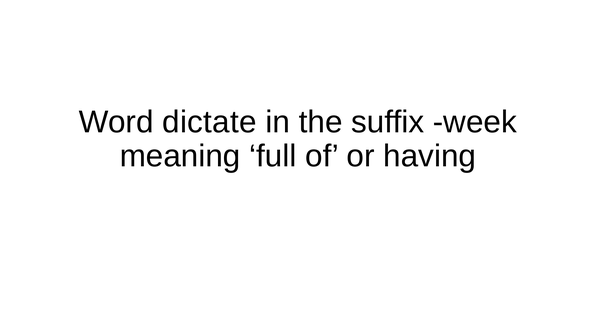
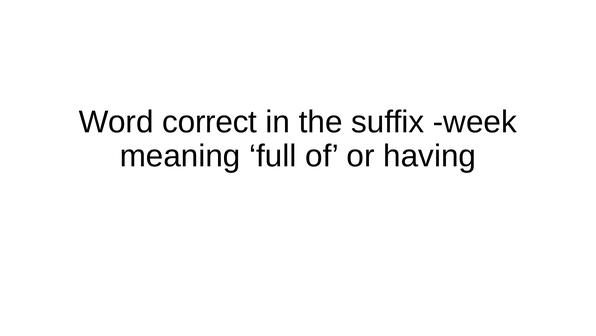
dictate: dictate -> correct (210, 122)
